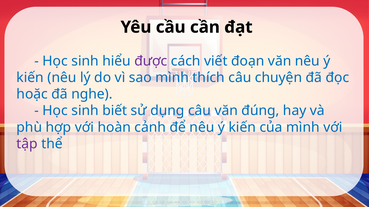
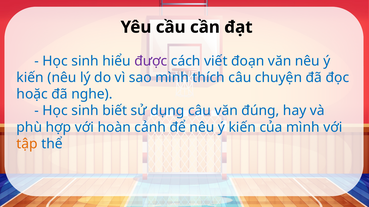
tập colour: purple -> orange (27, 144)
